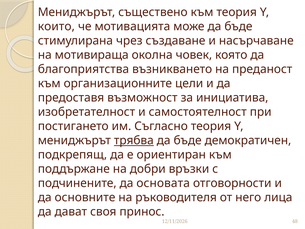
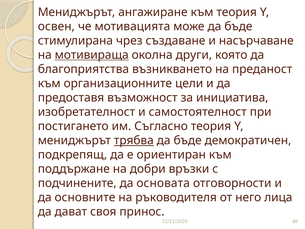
съществено: съществено -> ангажиране (153, 12)
които: които -> освен (56, 26)
мотивираща underline: none -> present (92, 55)
човек: човек -> други (194, 55)
